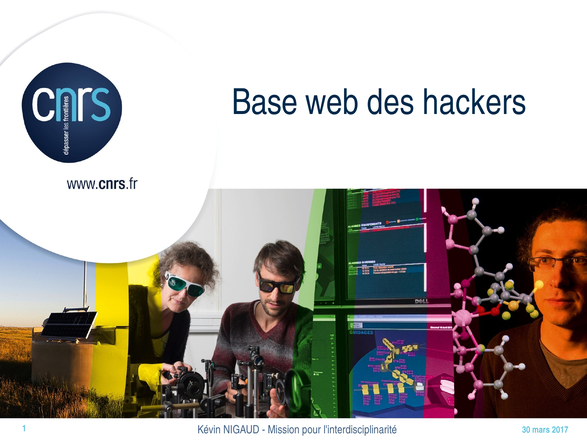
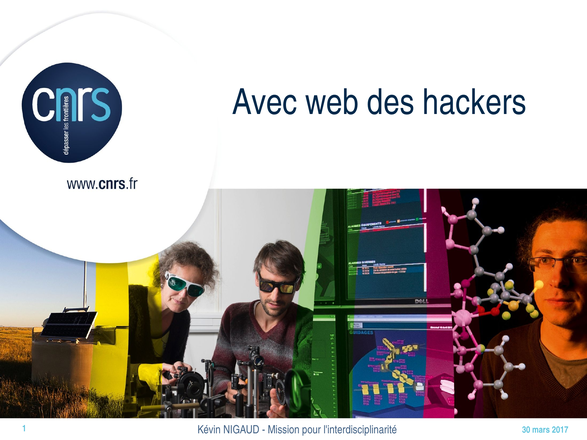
Base: Base -> Avec (265, 102)
